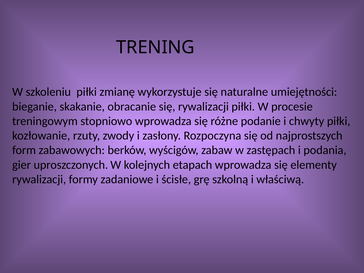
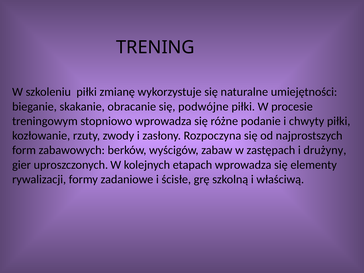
się rywalizacji: rywalizacji -> podwójne (203, 107)
podania: podania -> drużyny (325, 150)
